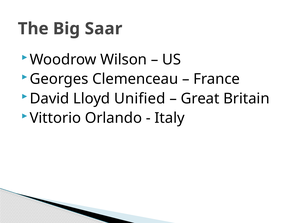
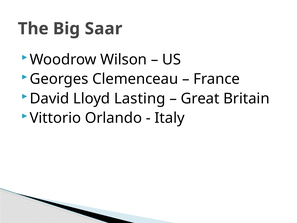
Unified: Unified -> Lasting (140, 98)
